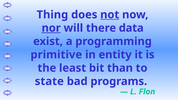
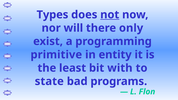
Thing: Thing -> Types (52, 15)
nor underline: present -> none (51, 28)
data: data -> only (131, 28)
than: than -> with (120, 68)
